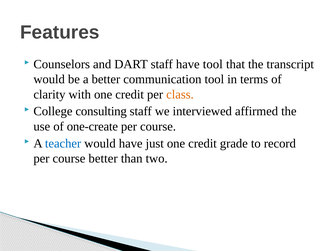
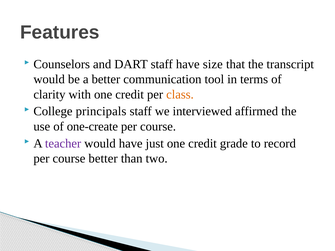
have tool: tool -> size (213, 64)
consulting: consulting -> principals (101, 111)
teacher colour: blue -> purple (63, 144)
